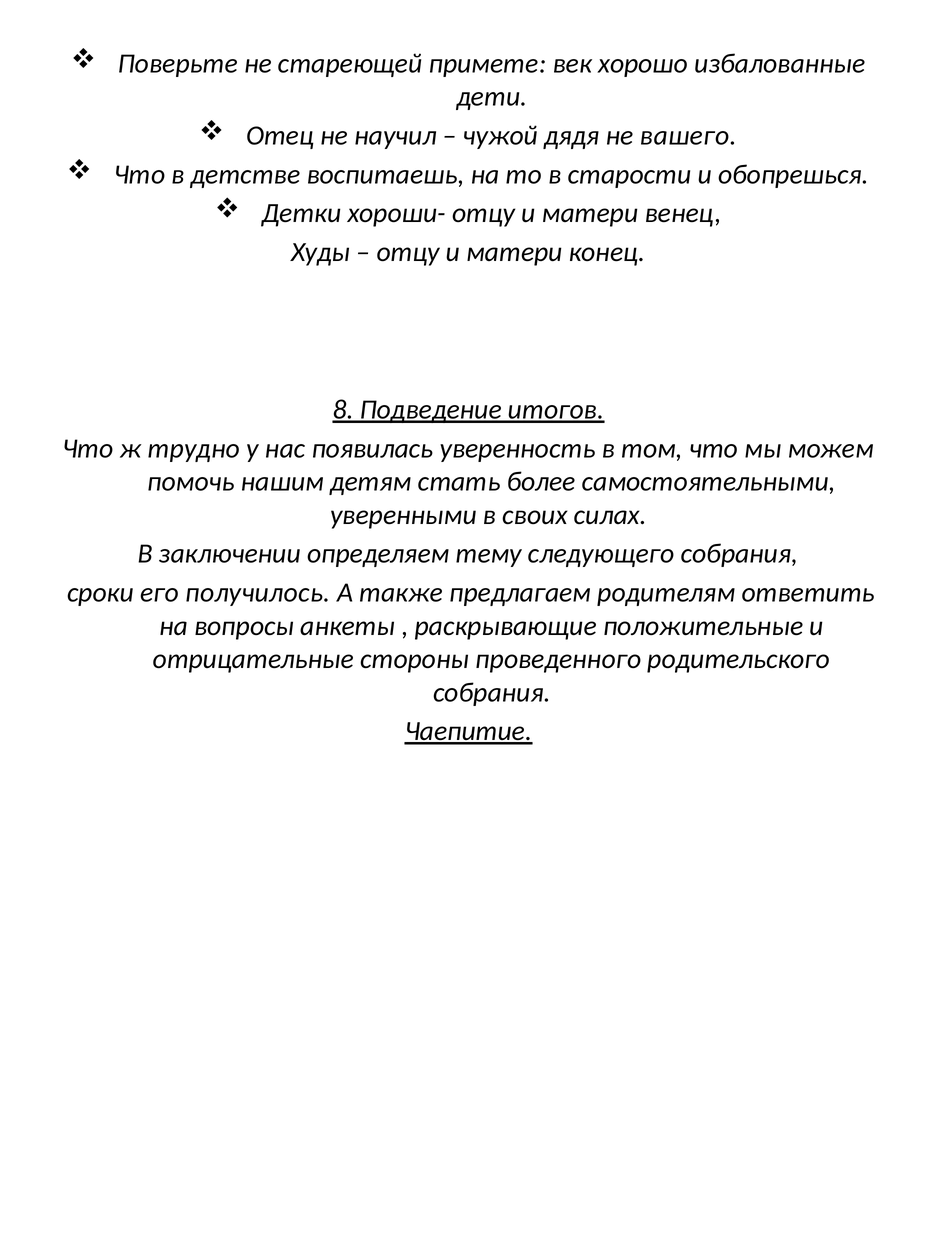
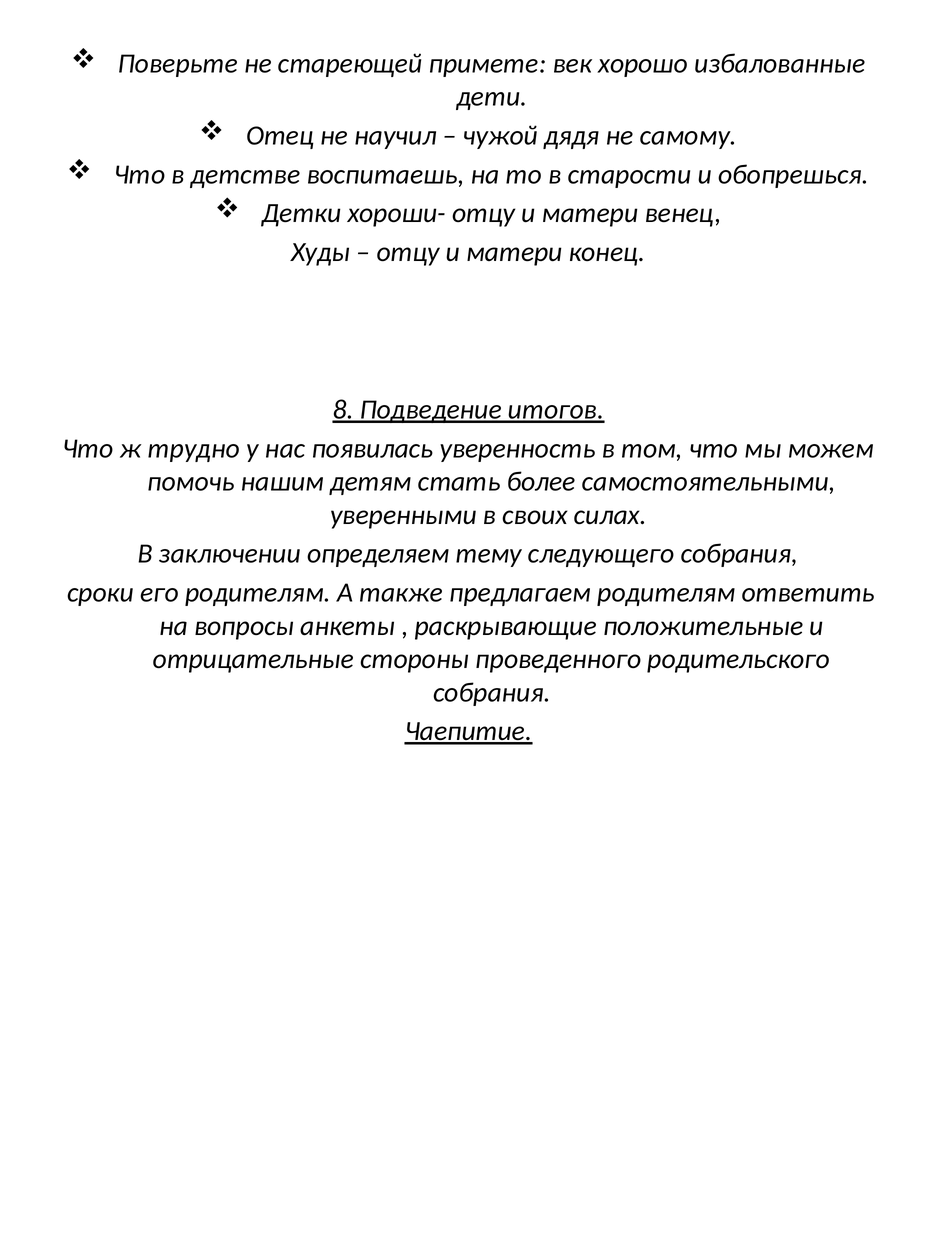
вашего: вашего -> самому (688, 136)
его получилось: получилось -> родителям (258, 593)
